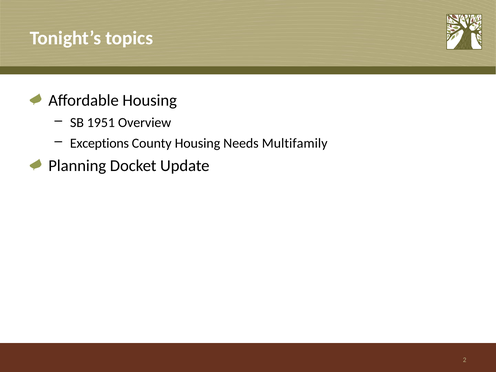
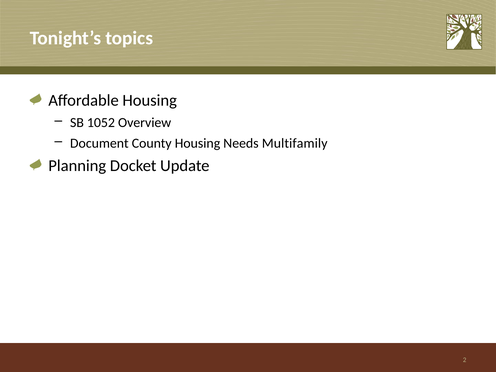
1951: 1951 -> 1052 (101, 122)
Exceptions: Exceptions -> Document (99, 143)
